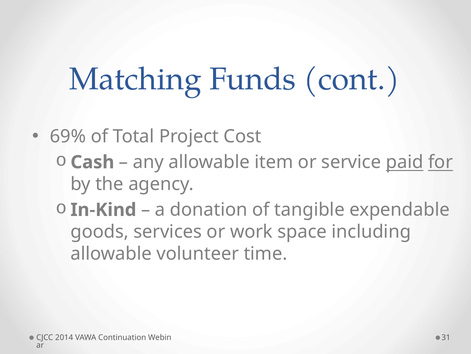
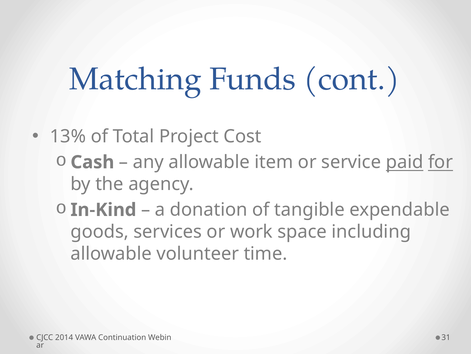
69%: 69% -> 13% (68, 136)
